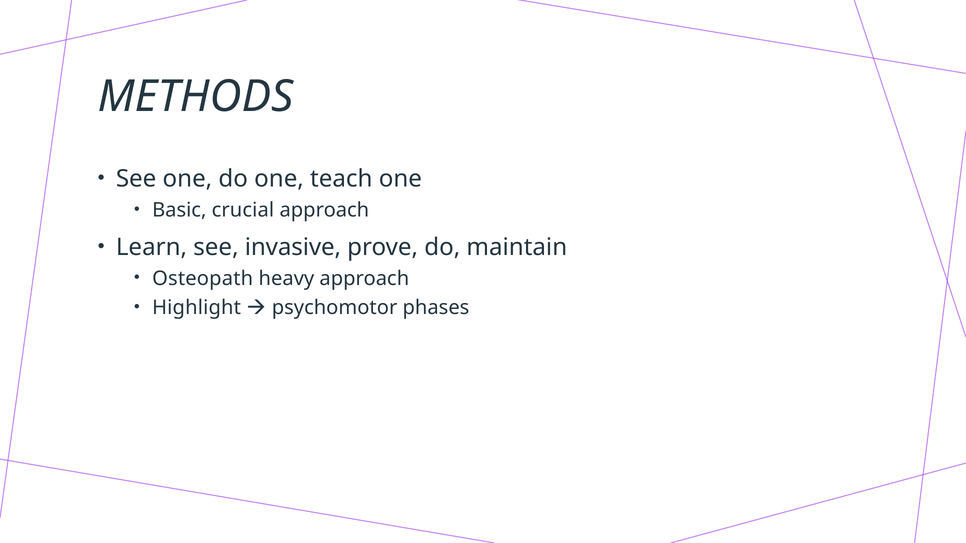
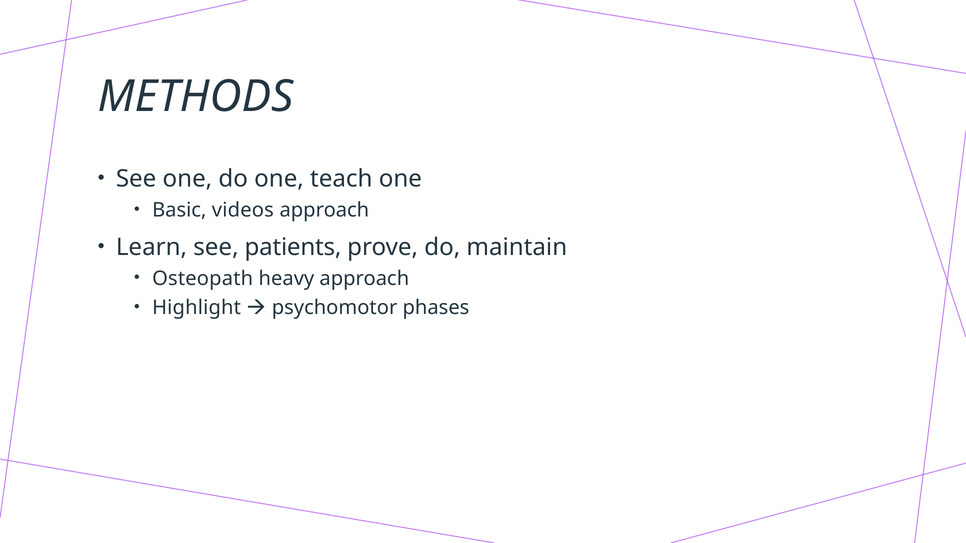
crucial: crucial -> videos (243, 210)
invasive: invasive -> patients (293, 247)
